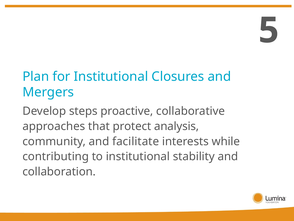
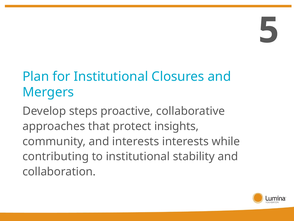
analysis: analysis -> insights (176, 126)
and facilitate: facilitate -> interests (136, 141)
